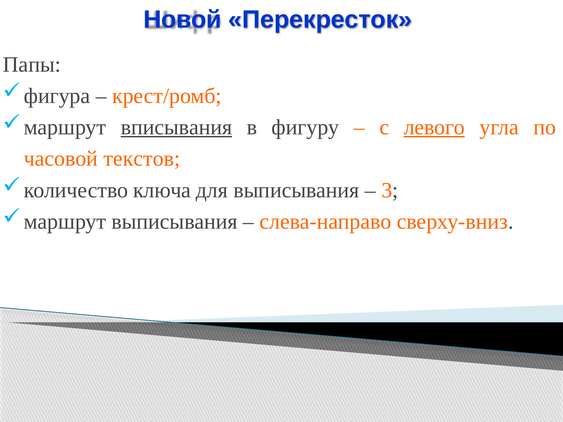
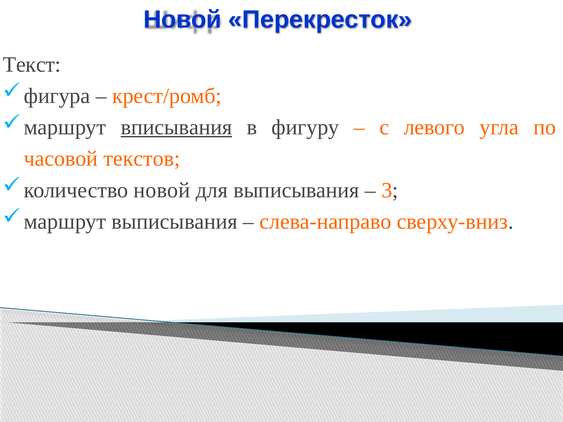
Папы: Папы -> Текст (32, 65)
левого underline: present -> none (434, 127)
ключа: ключа -> новой (162, 190)
